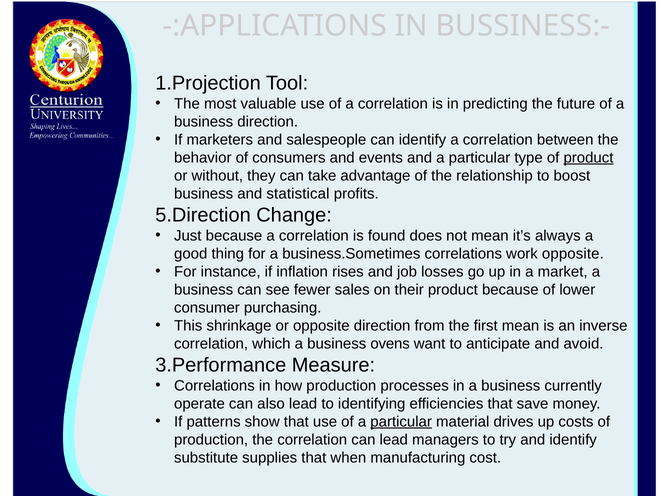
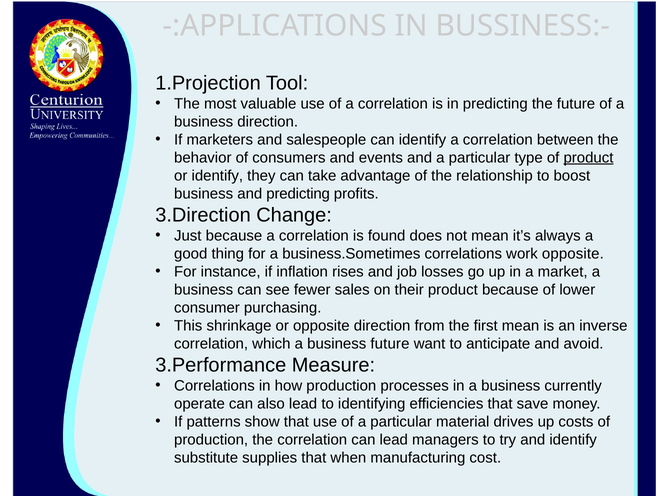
or without: without -> identify (217, 176)
and statistical: statistical -> predicting (298, 194)
5.Direction: 5.Direction -> 3.Direction (203, 215)
business ovens: ovens -> future (390, 343)
particular underline: present -> none (401, 421)
